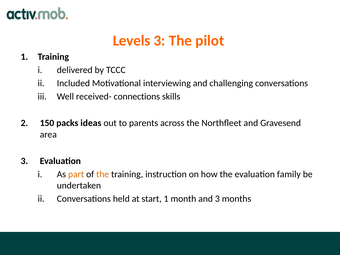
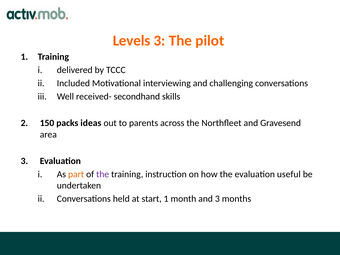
connections: connections -> secondhand (137, 97)
the colour: orange -> purple (103, 174)
family: family -> useful (289, 174)
